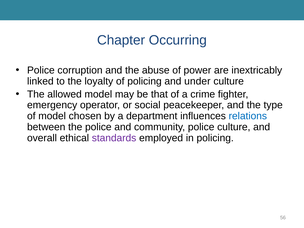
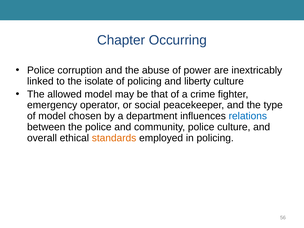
loyalty: loyalty -> isolate (99, 81)
under: under -> liberty (197, 81)
standards colour: purple -> orange (114, 138)
